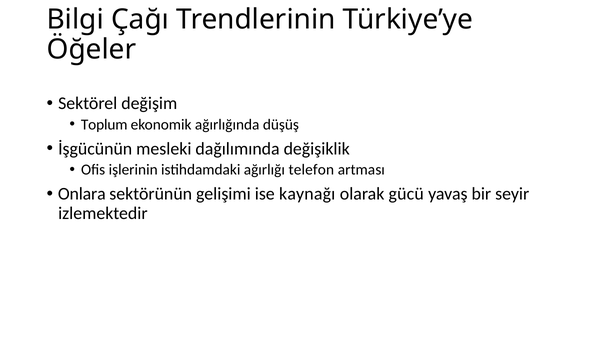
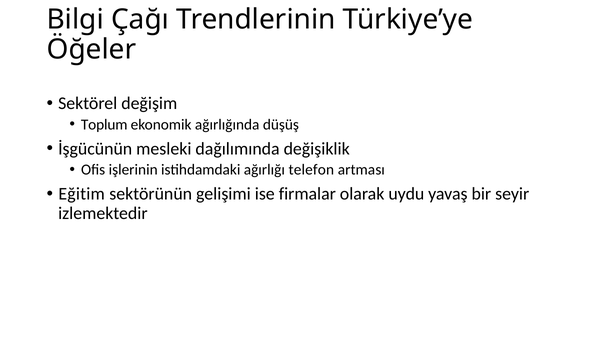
Onlara: Onlara -> Eğitim (82, 194)
kaynağı: kaynağı -> firmalar (307, 194)
gücü: gücü -> uydu (406, 194)
